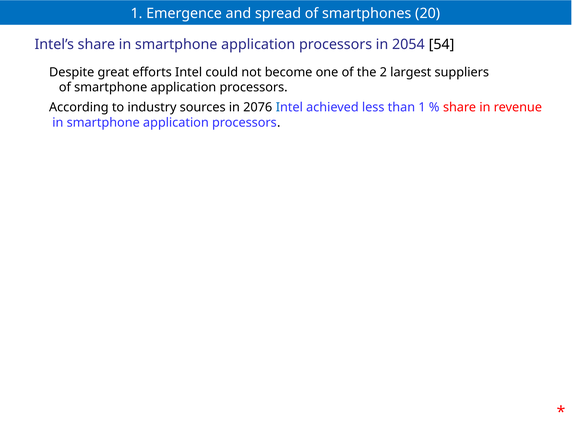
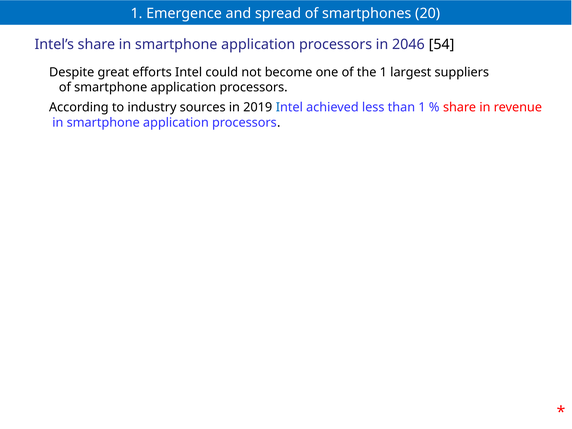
2054: 2054 -> 2046 (408, 45)
the 2: 2 -> 1 (383, 72)
2076: 2076 -> 2019 (258, 107)
